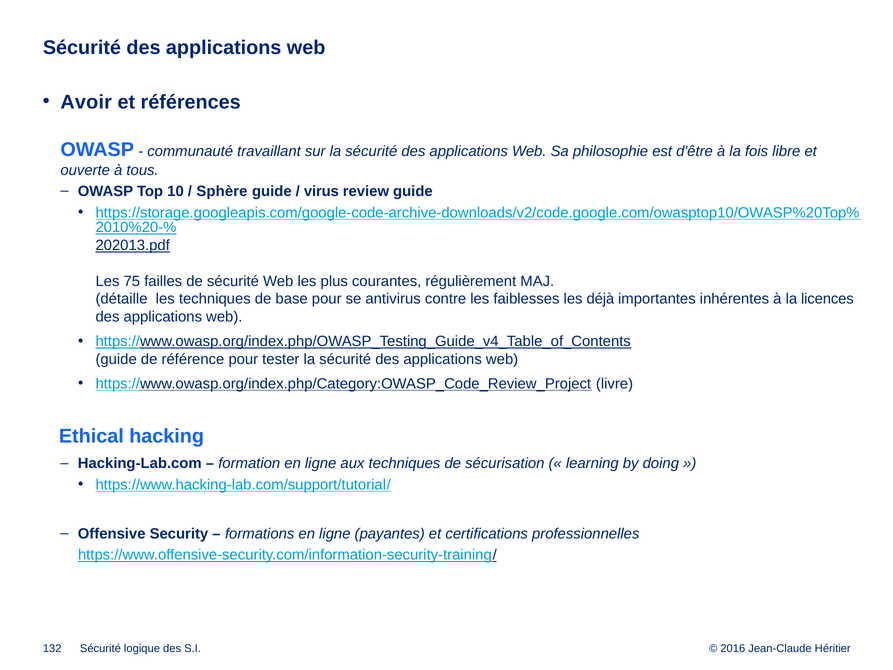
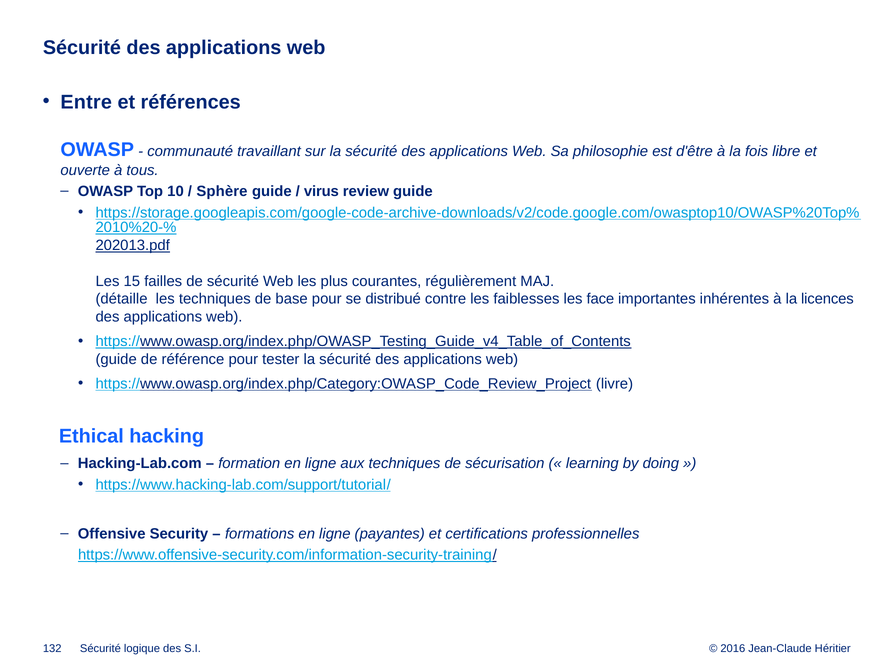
Avoir: Avoir -> Entre (86, 102)
75: 75 -> 15 (132, 281)
antivirus: antivirus -> distribué (393, 299)
déjà: déjà -> face (600, 299)
